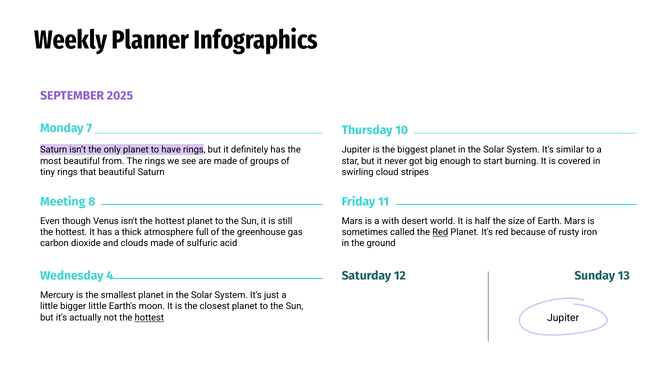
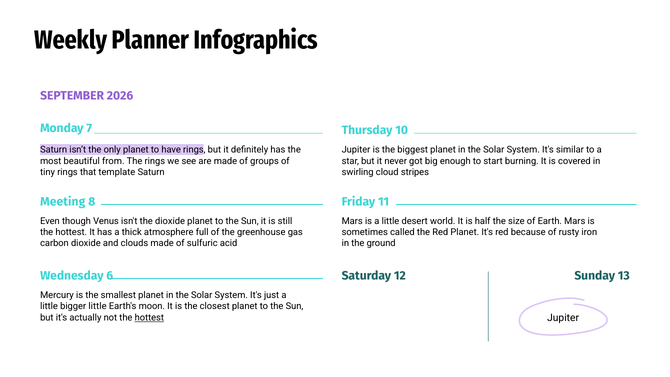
2025: 2025 -> 2026 (120, 96)
that beautiful: beautiful -> template (117, 172)
isn't the hottest: hottest -> dioxide (170, 221)
is a with: with -> little (390, 221)
Red underline: present -> none (440, 232)
4: 4 -> 6 (110, 276)
